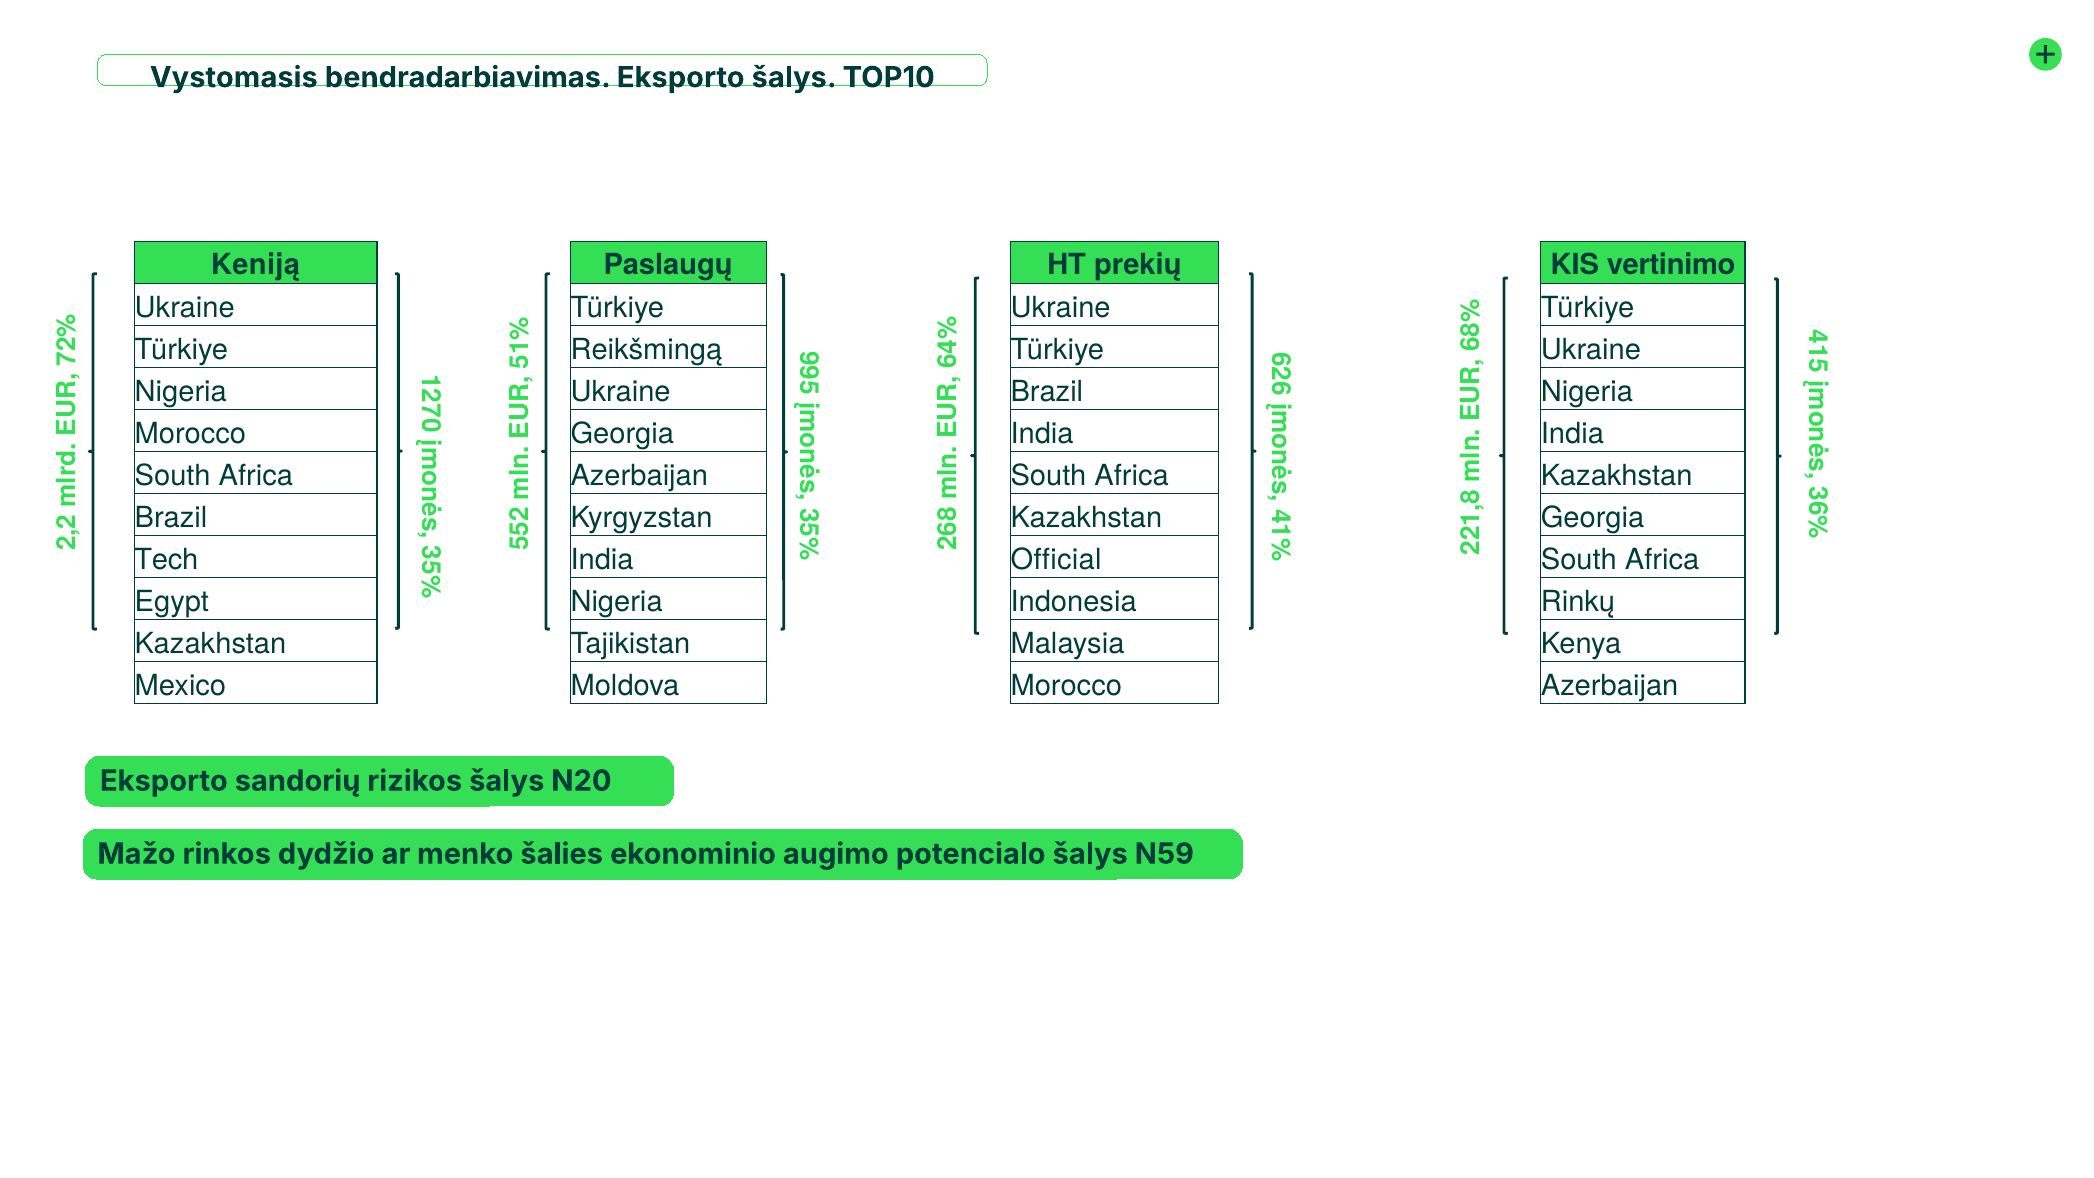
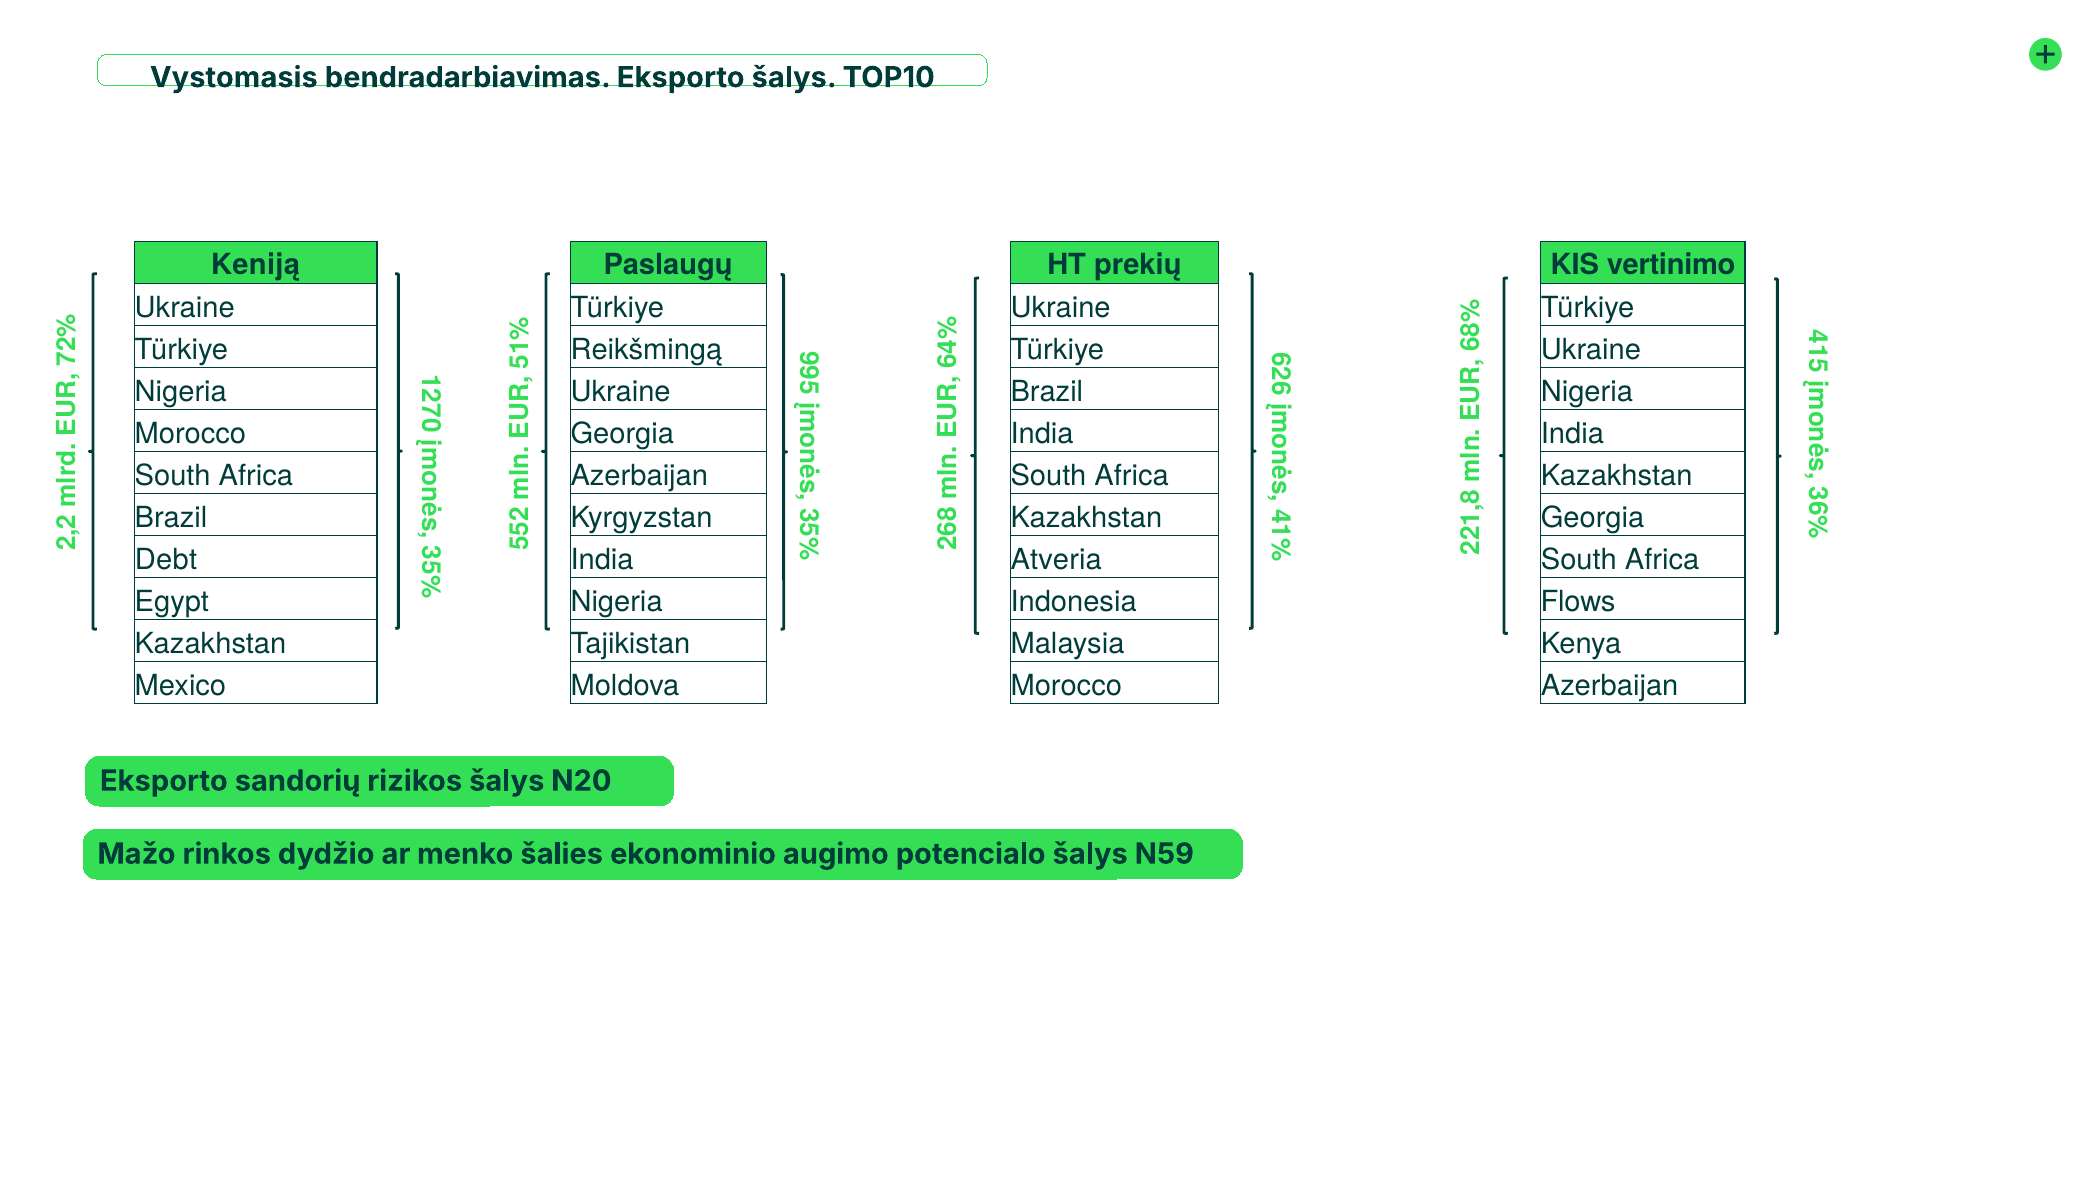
Tech: Tech -> Debt (166, 560)
Official: Official -> Atveria (1056, 560)
Rinkų: Rinkų -> Flows (1578, 602)
